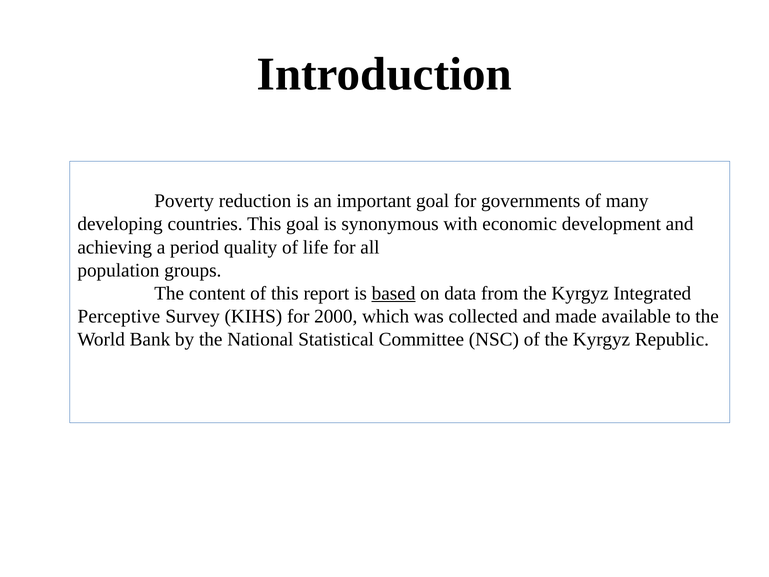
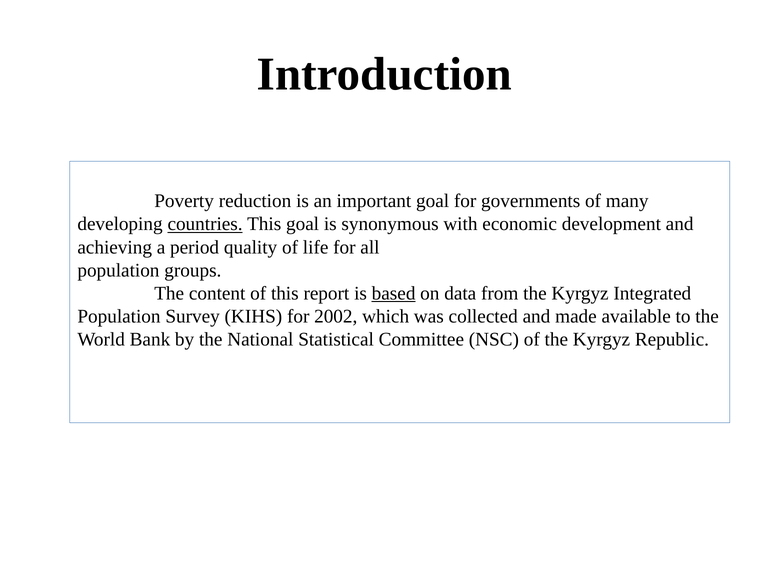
countries underline: none -> present (205, 224)
Perceptive: Perceptive -> Population (119, 316)
2000: 2000 -> 2002 (336, 316)
